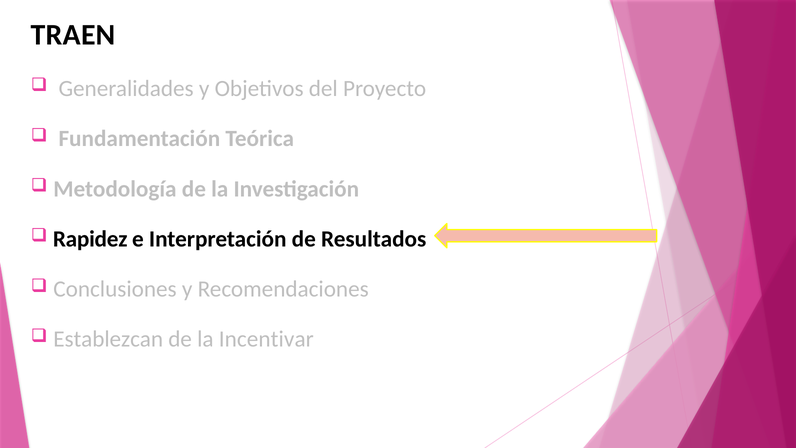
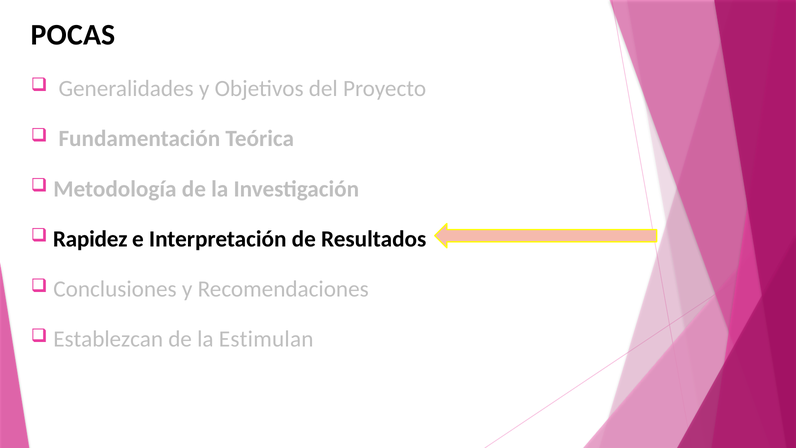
TRAEN: TRAEN -> POCAS (73, 35)
Incentivar: Incentivar -> Estimulan (266, 339)
